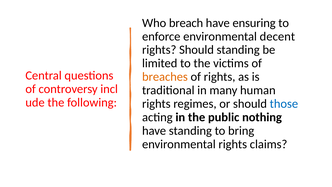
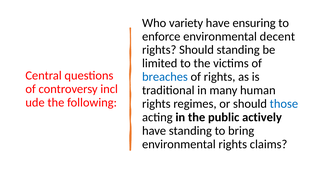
breach: breach -> variety (186, 23)
breaches colour: orange -> blue (165, 77)
nothing: nothing -> actively (262, 117)
